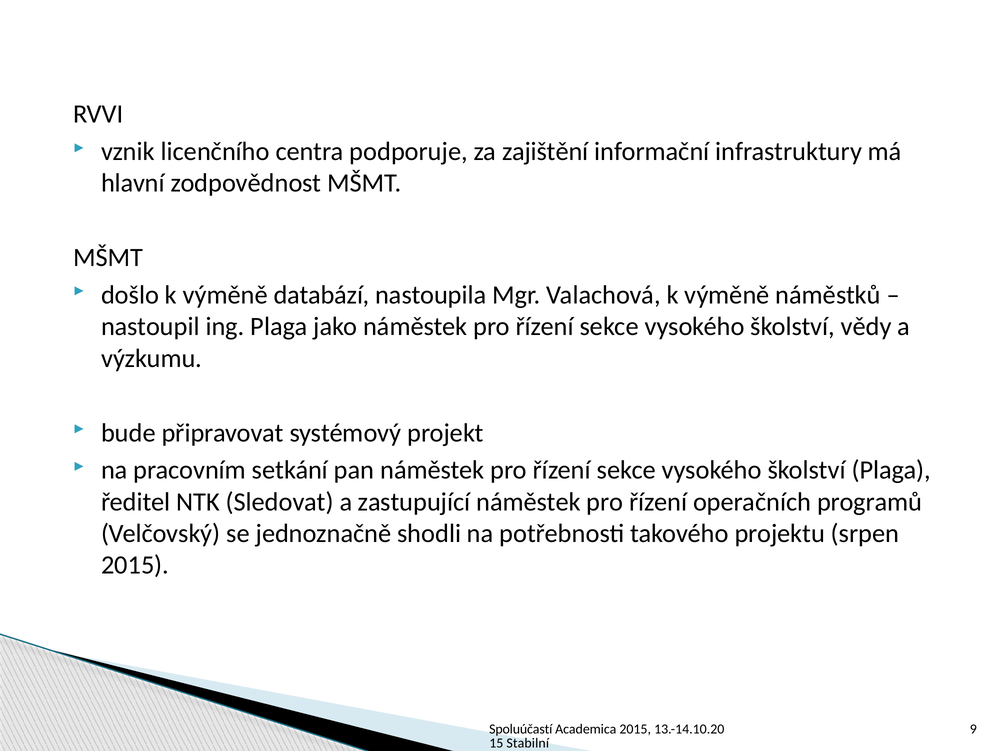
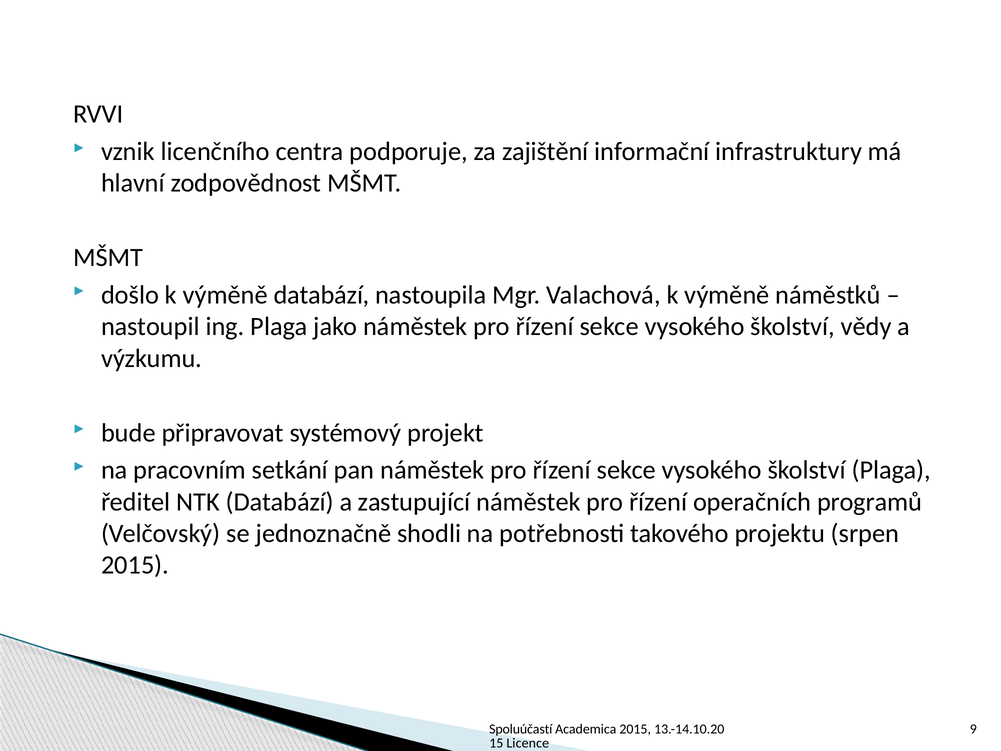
NTK Sledovat: Sledovat -> Databází (280, 502)
Stabilní: Stabilní -> Licence (528, 743)
